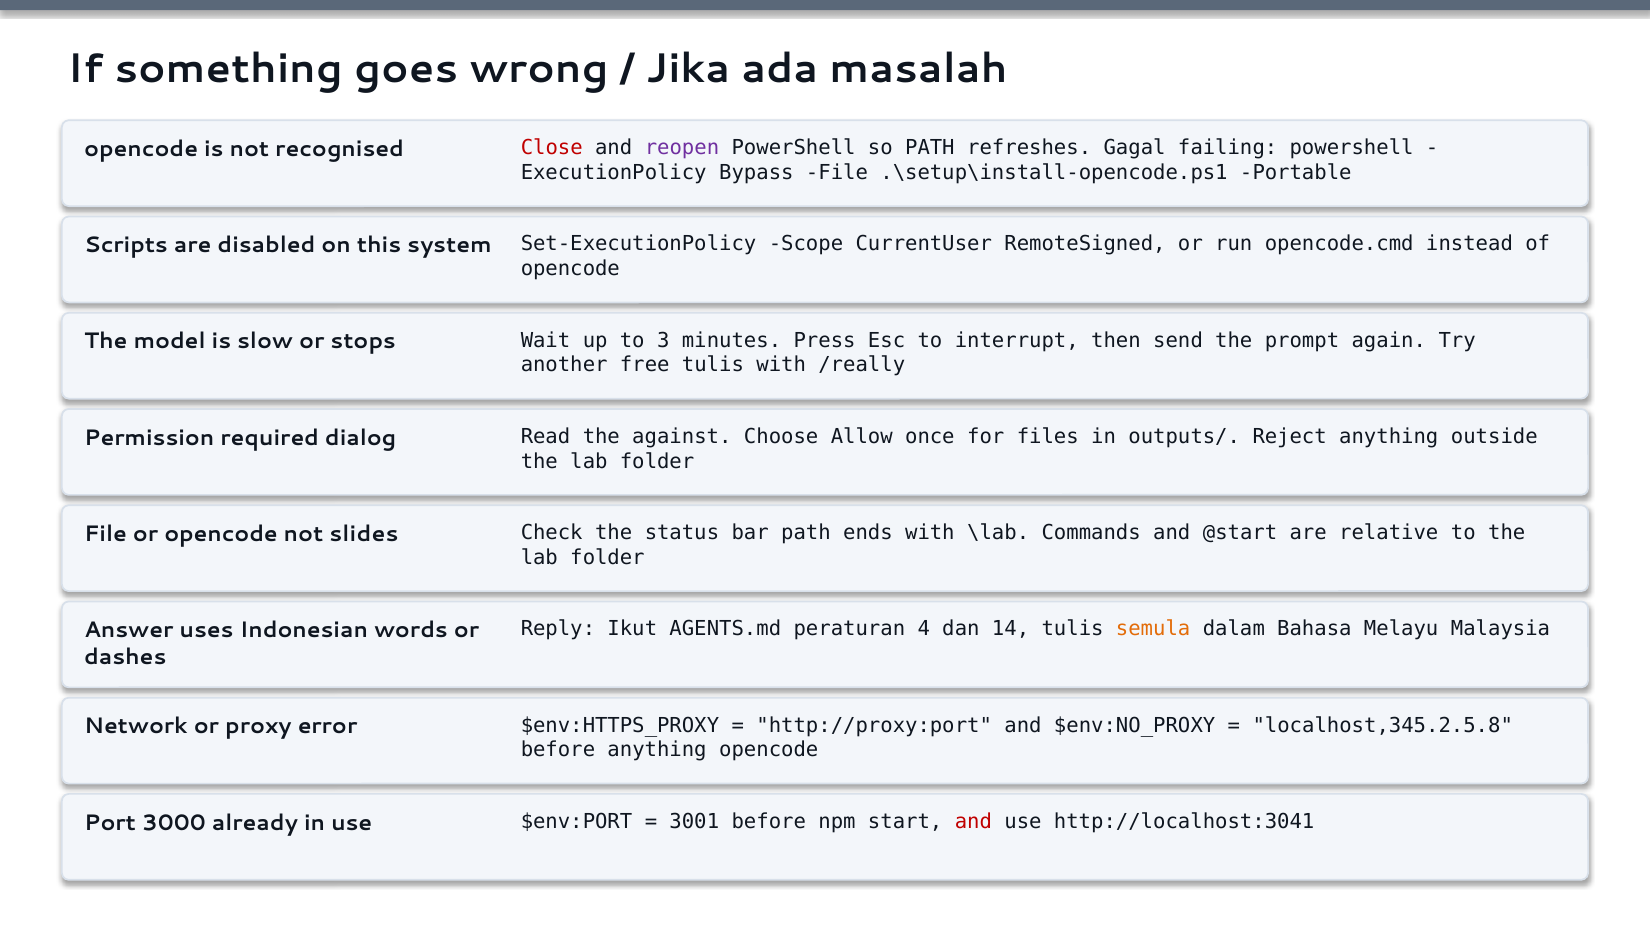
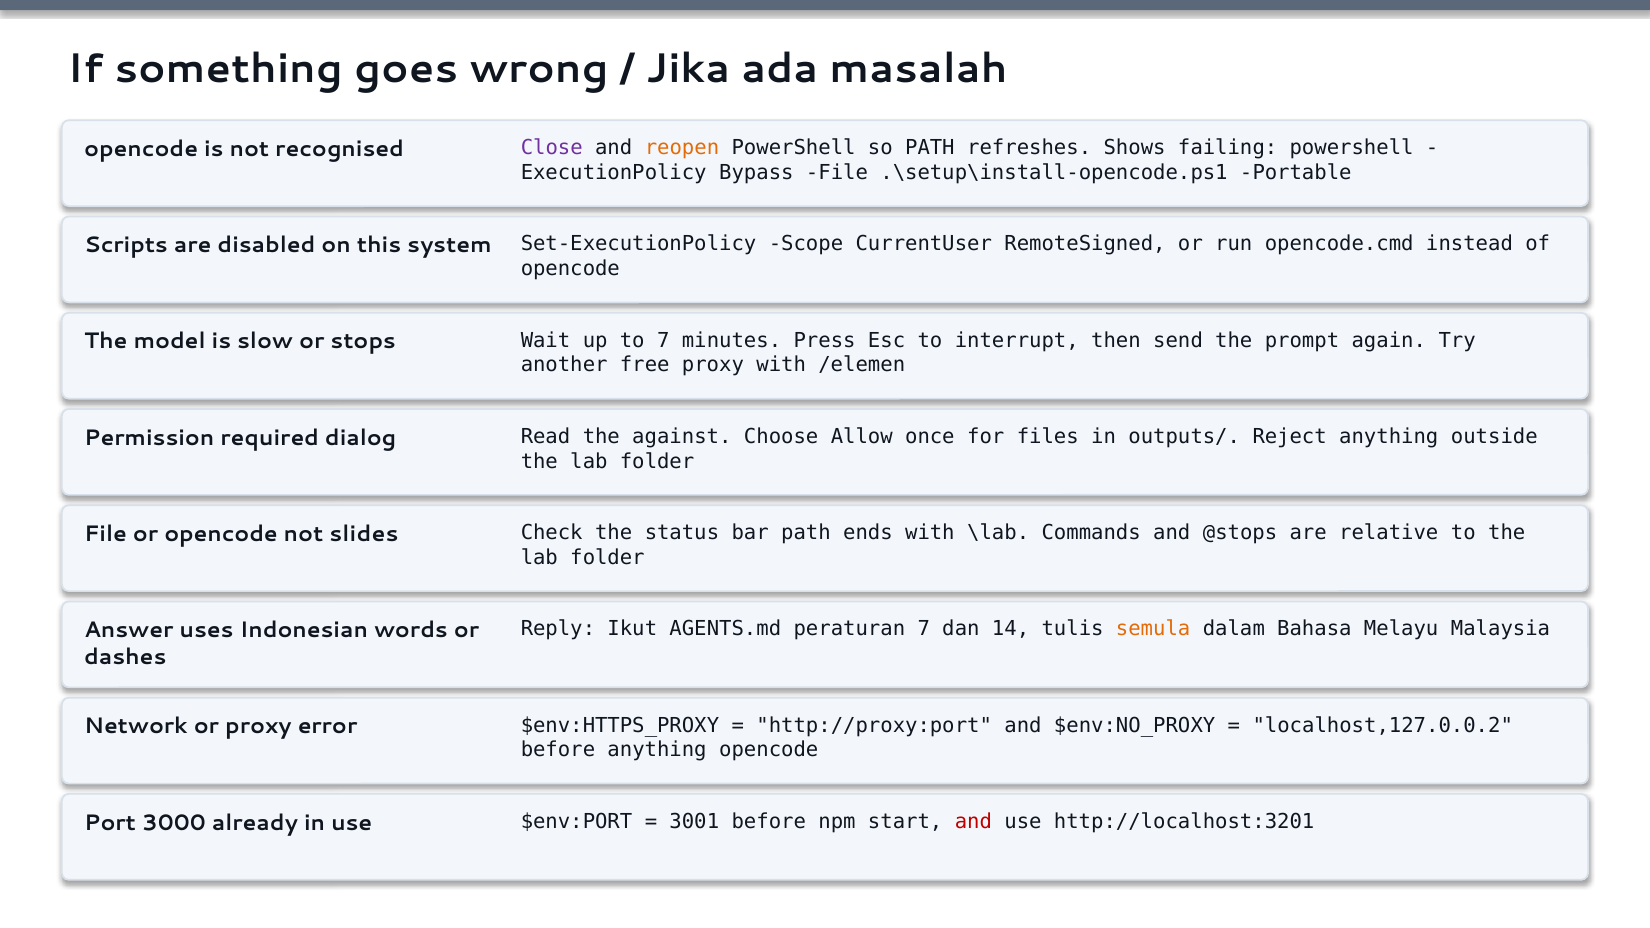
Close colour: red -> purple (552, 148)
reopen colour: purple -> orange (682, 148)
Gagal: Gagal -> Shows (1135, 148)
to 3: 3 -> 7 (663, 340)
free tulis: tulis -> proxy (713, 365)
/really: /really -> /elemen (862, 365)
@start: @start -> @stops (1240, 533)
peraturan 4: 4 -> 7 (924, 629)
localhost,345.2.5.8: localhost,345.2.5.8 -> localhost,127.0.0.2 (1383, 725)
http://localhost:3041: http://localhost:3041 -> http://localhost:3201 (1184, 822)
